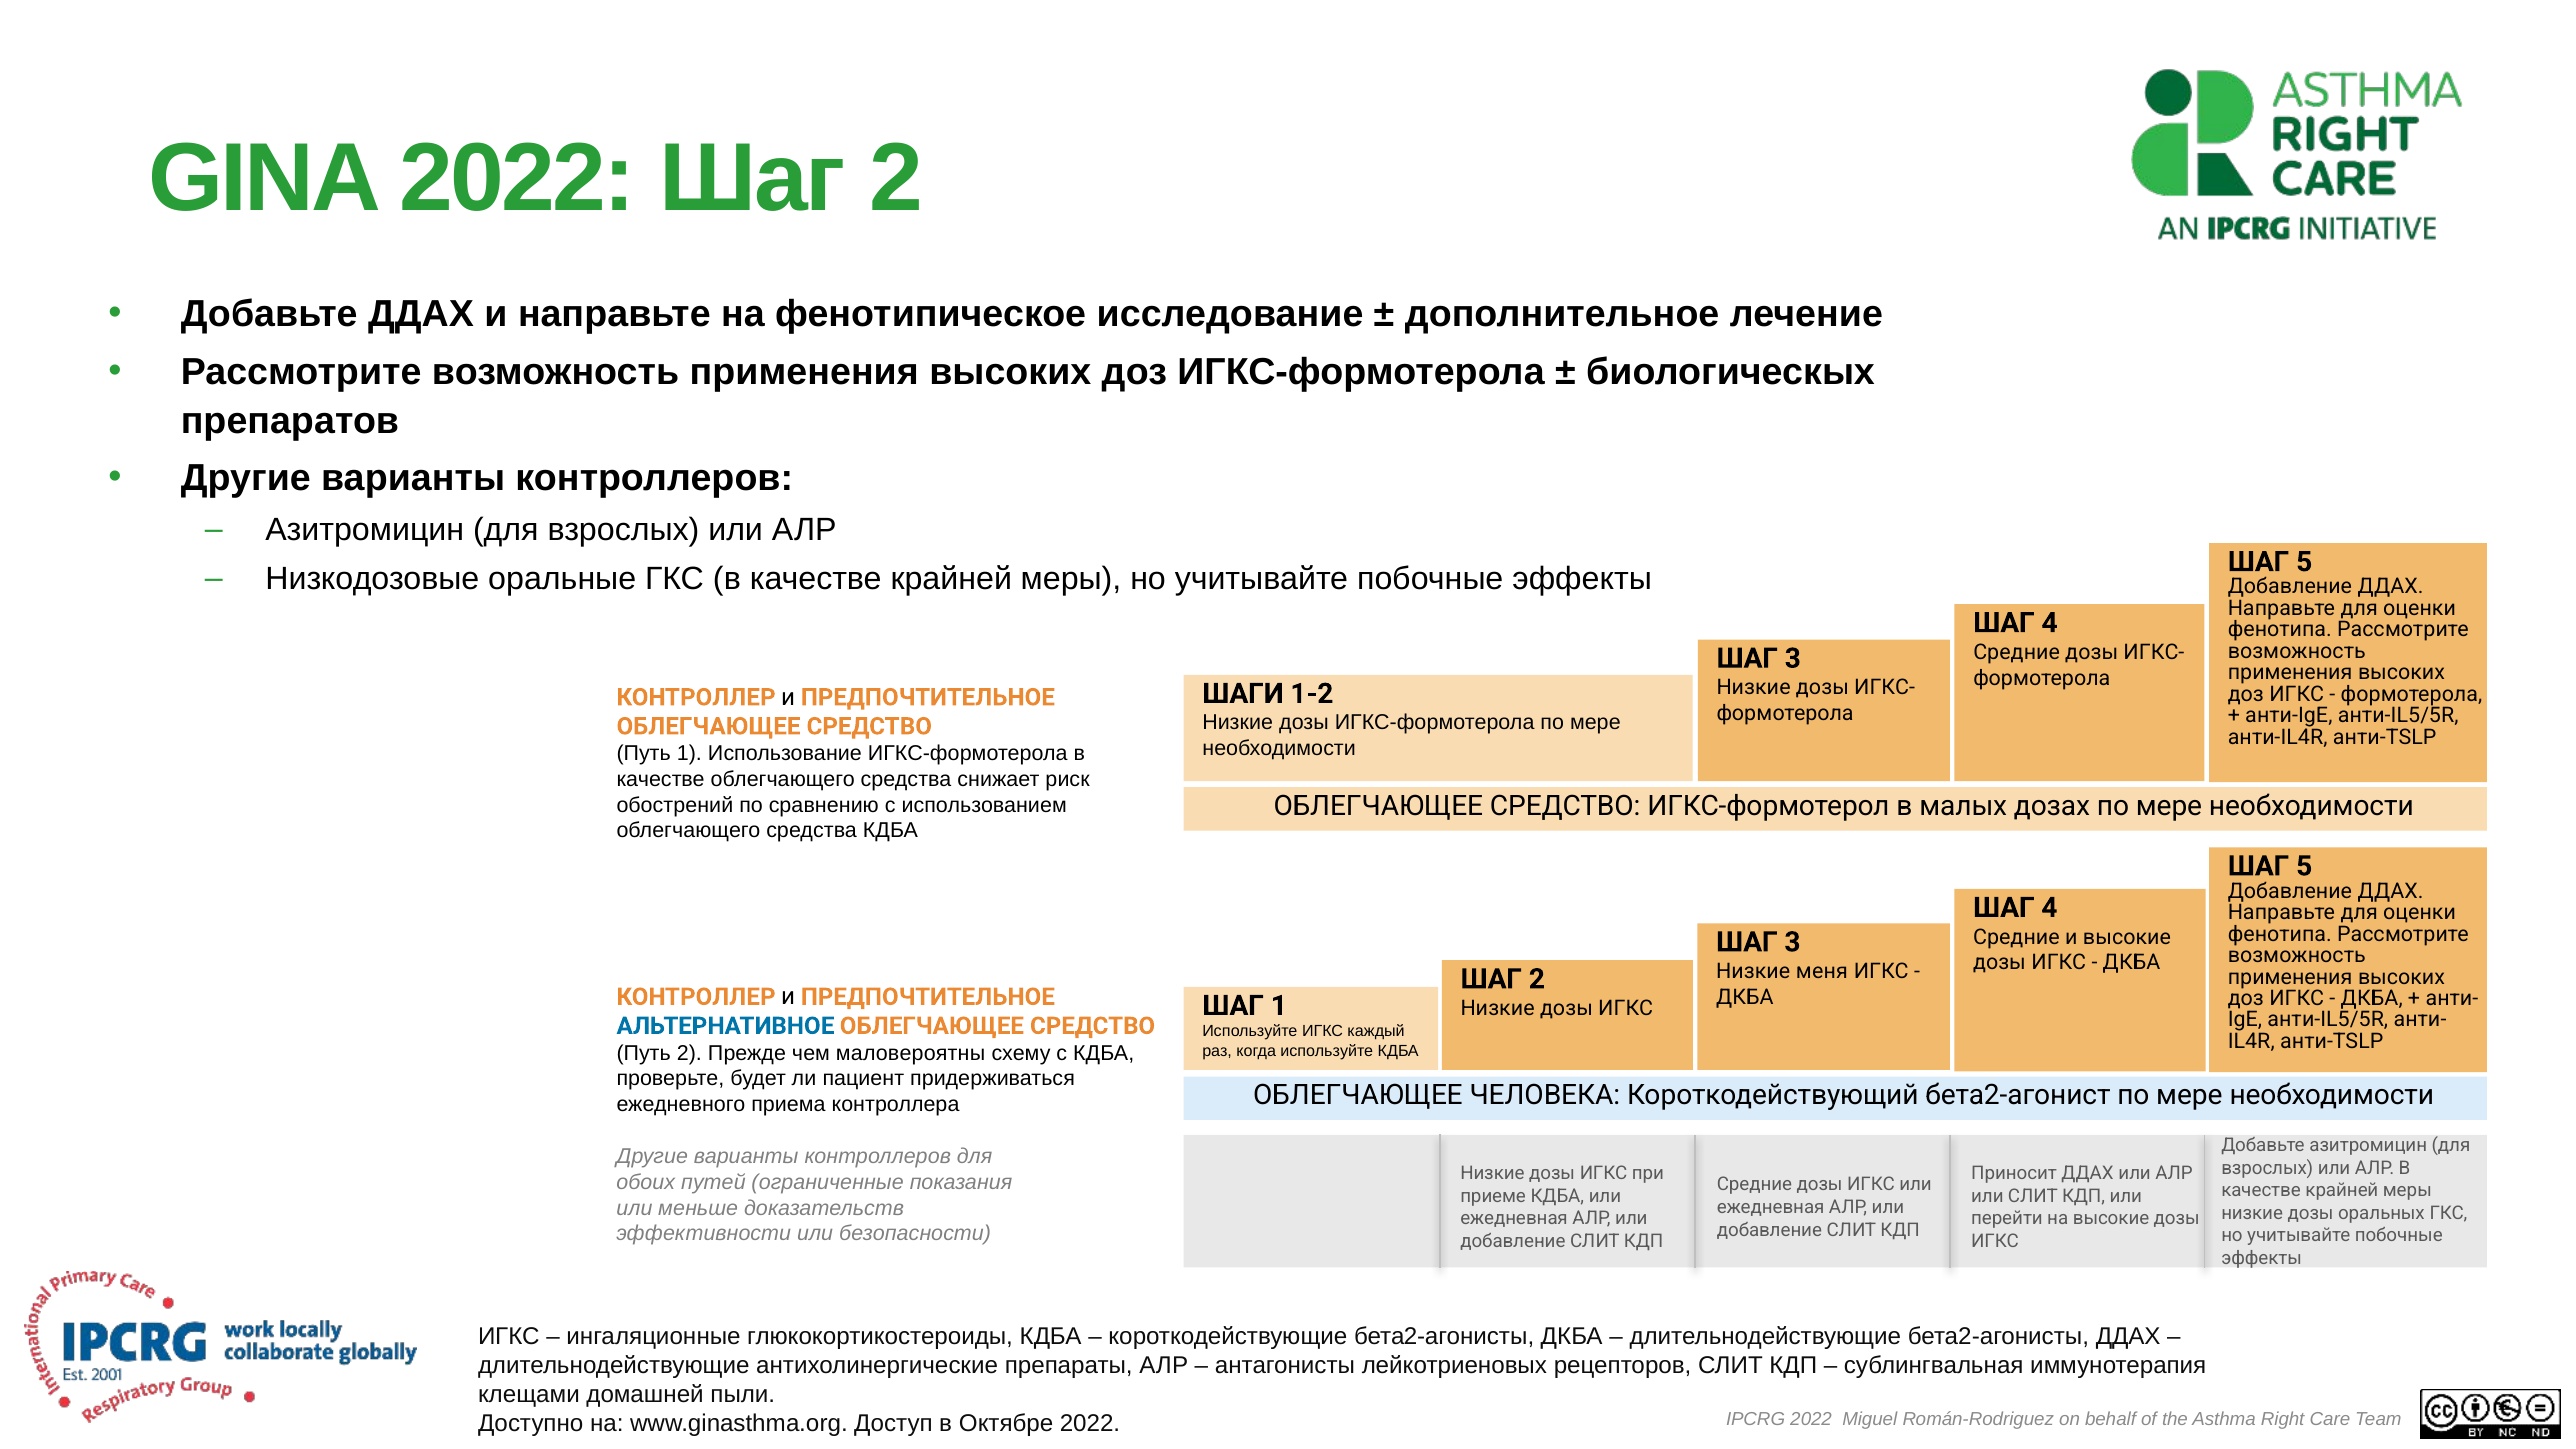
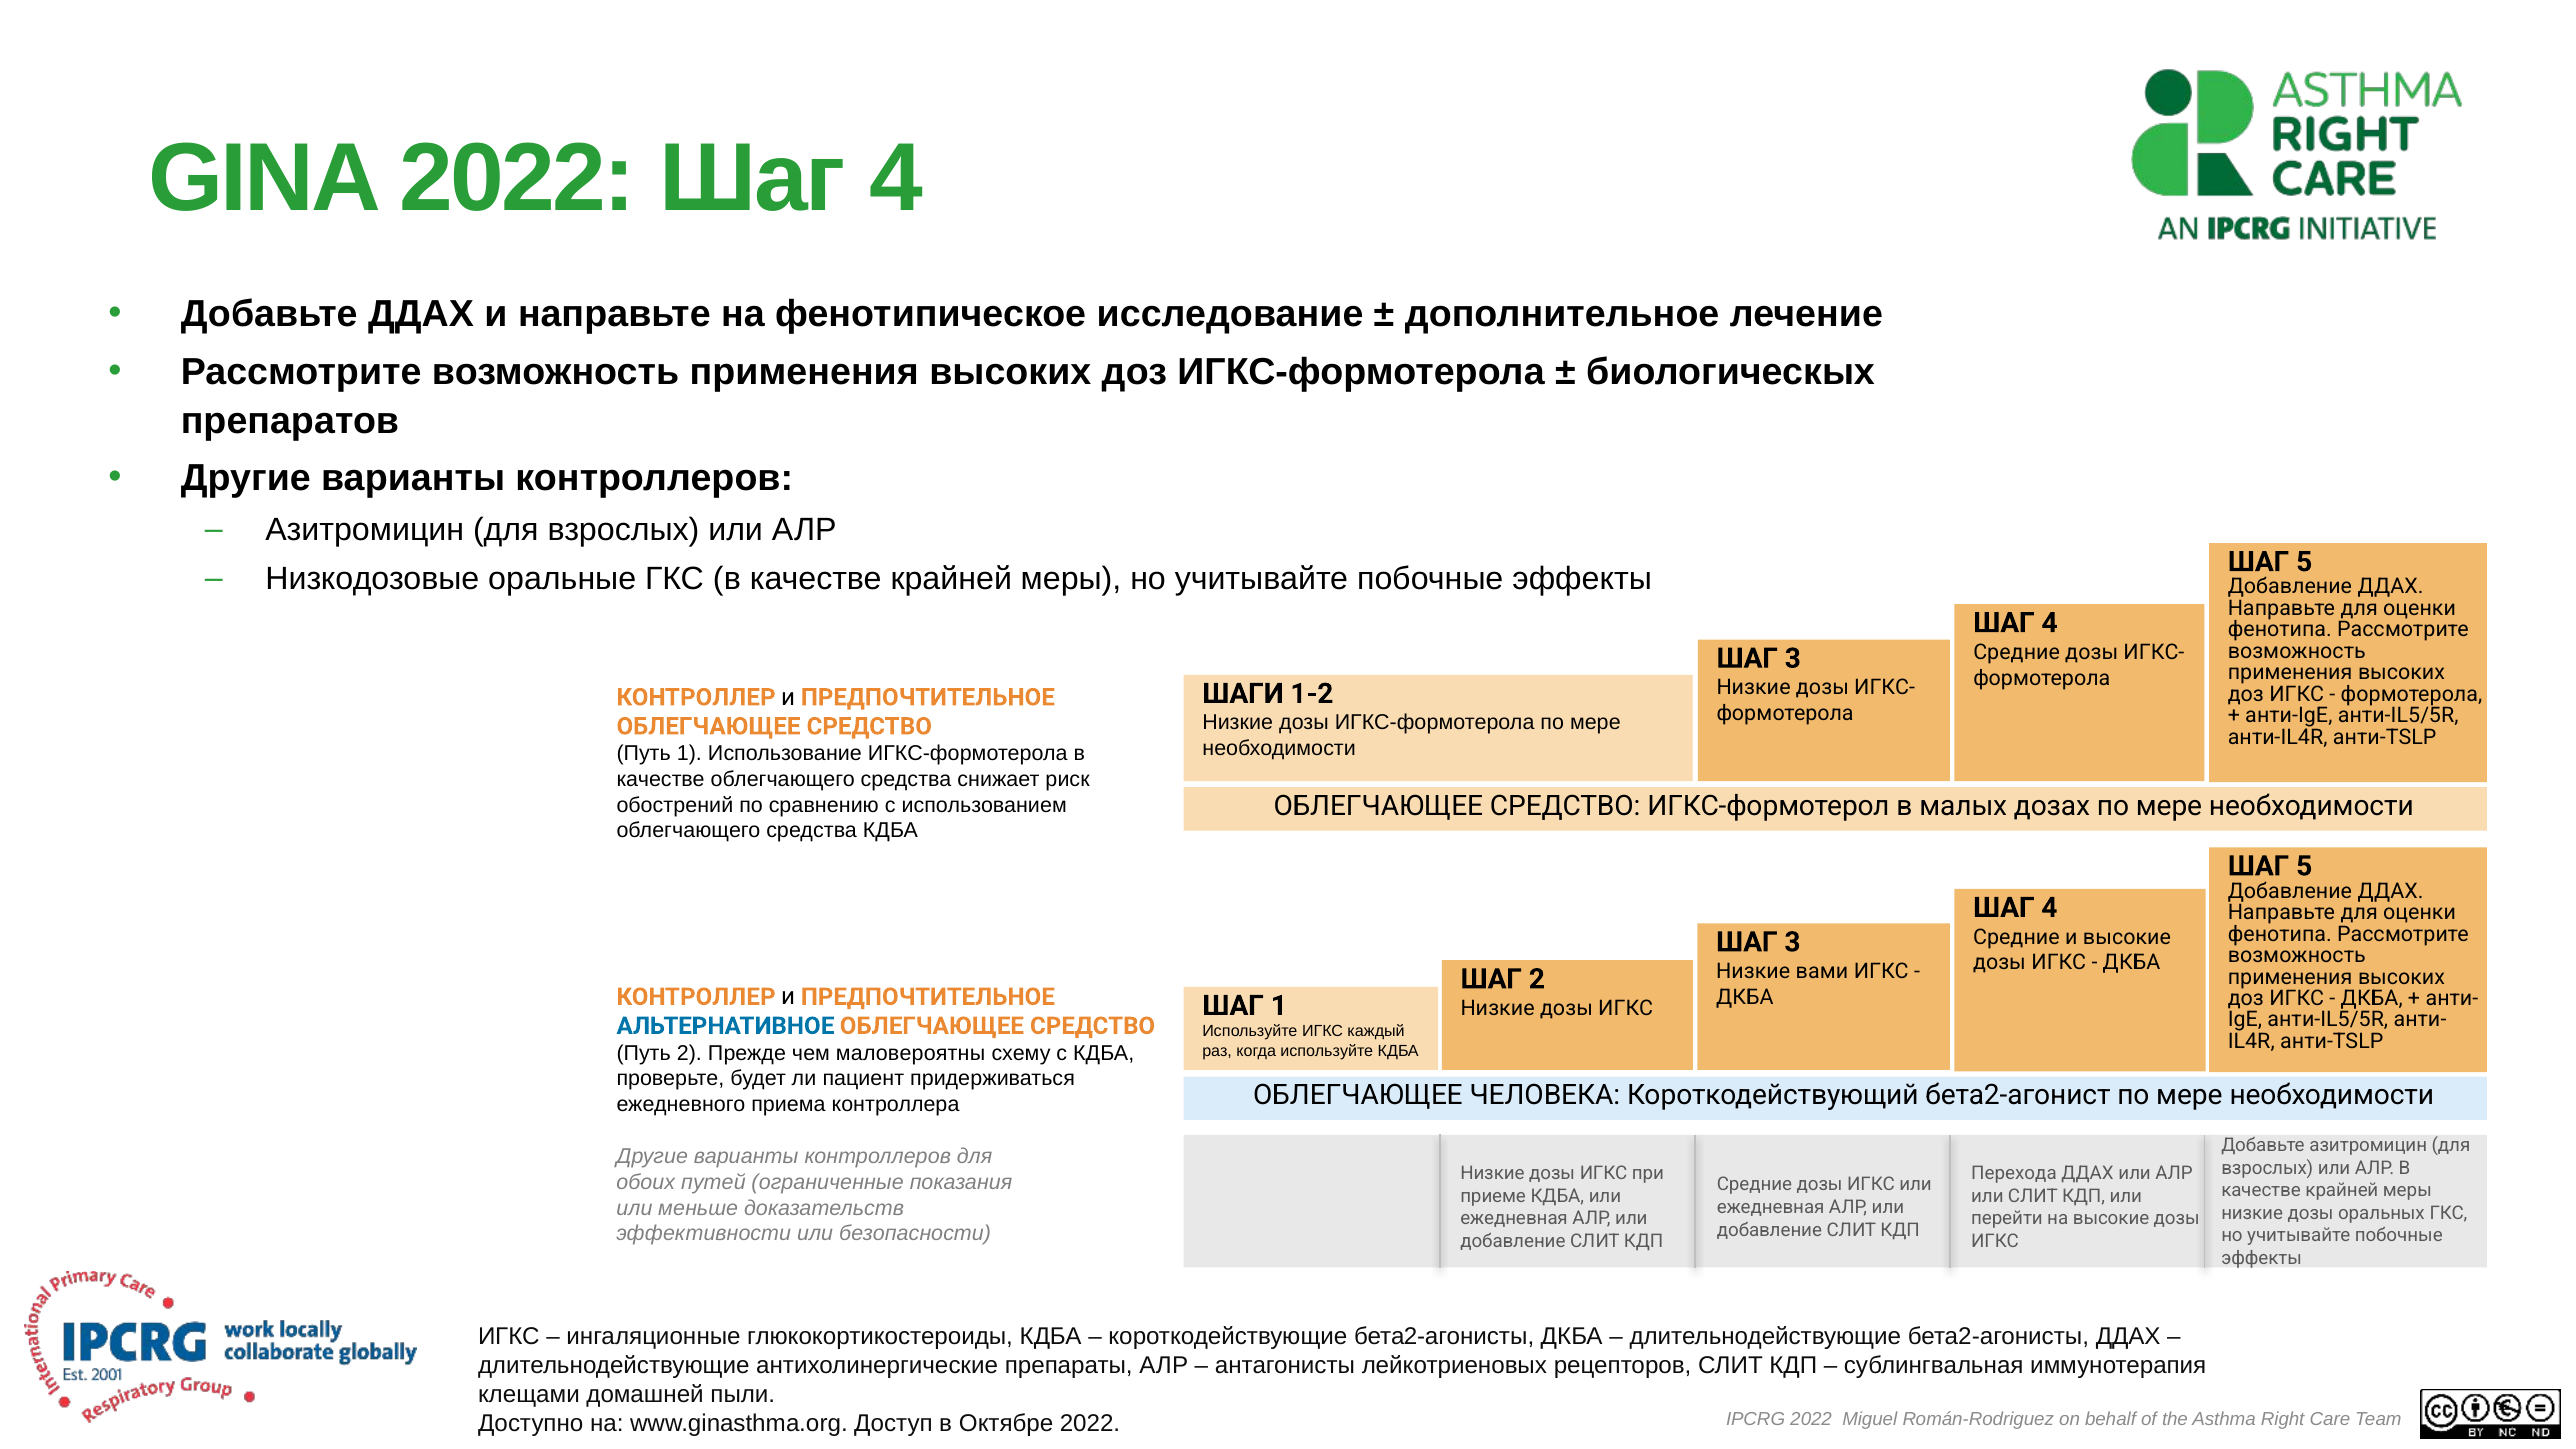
2022 Шаг 2: 2 -> 4 (896, 179)
меня: меня -> вами (1822, 971)
Приносит: Приносит -> Перехода (2014, 1174)
